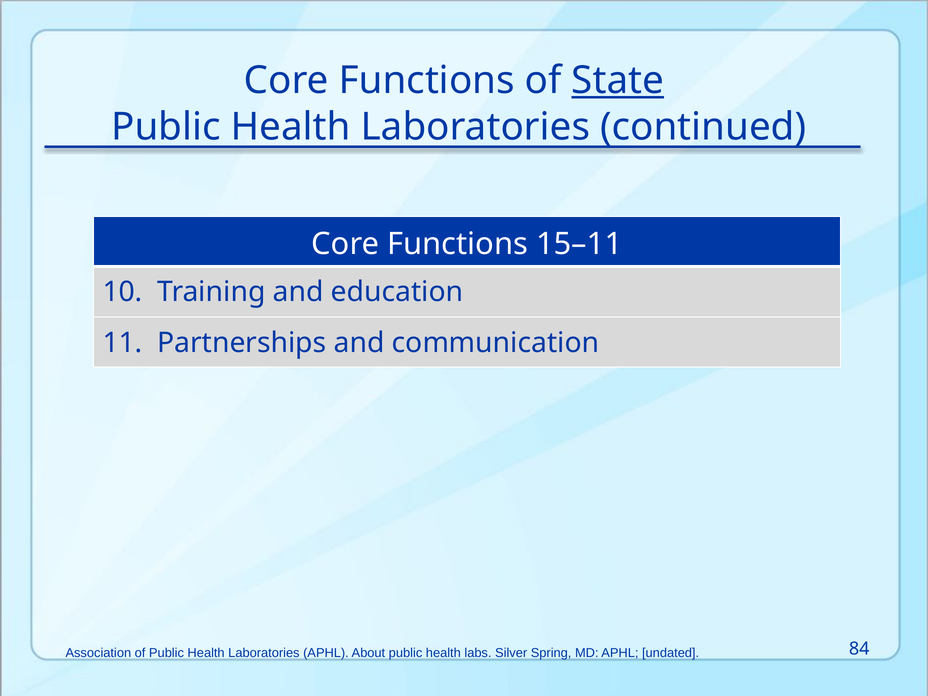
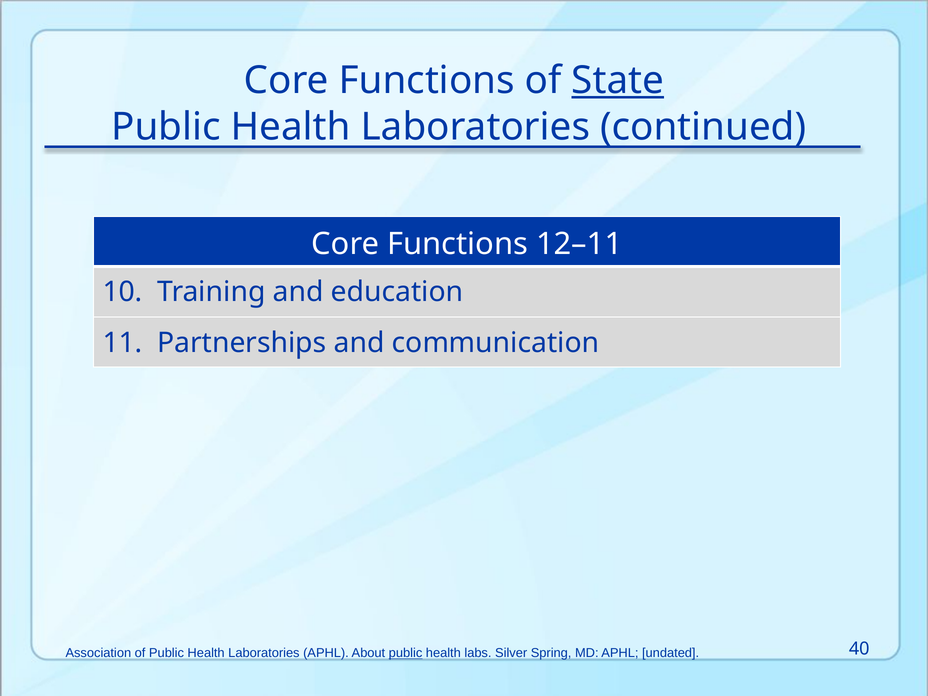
15–11: 15–11 -> 12–11 (579, 244)
public underline: none -> present (406, 653)
84: 84 -> 40 (859, 649)
